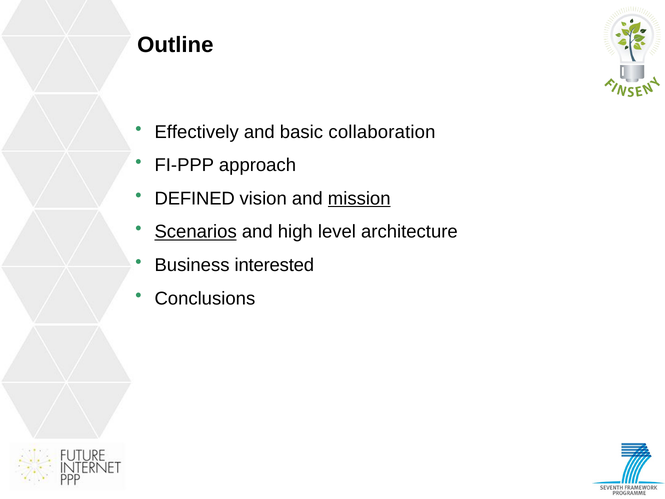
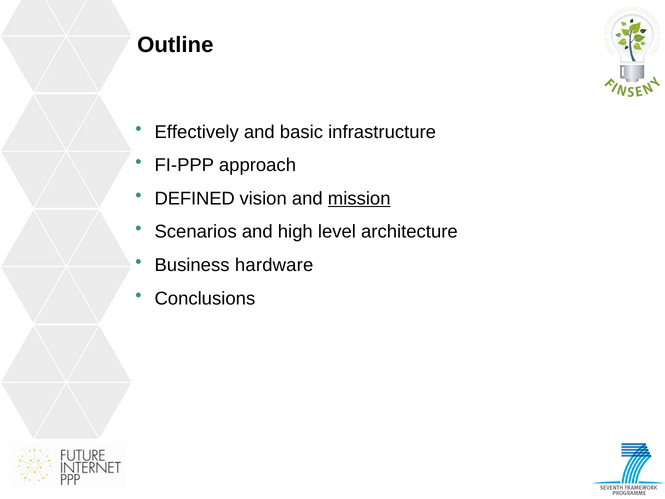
collaboration: collaboration -> infrastructure (382, 132)
Scenarios underline: present -> none (196, 232)
interested: interested -> hardware (274, 265)
